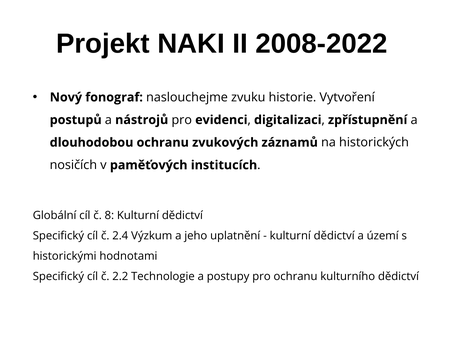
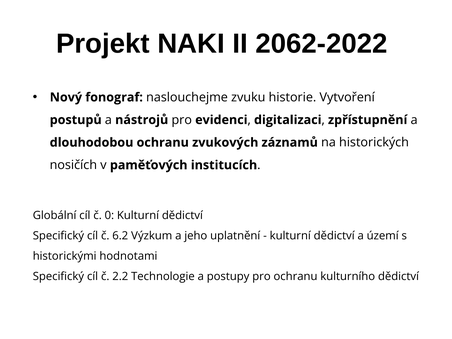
2008-2022: 2008-2022 -> 2062-2022 (321, 44)
8: 8 -> 0 (109, 215)
2.4: 2.4 -> 6.2 (120, 236)
